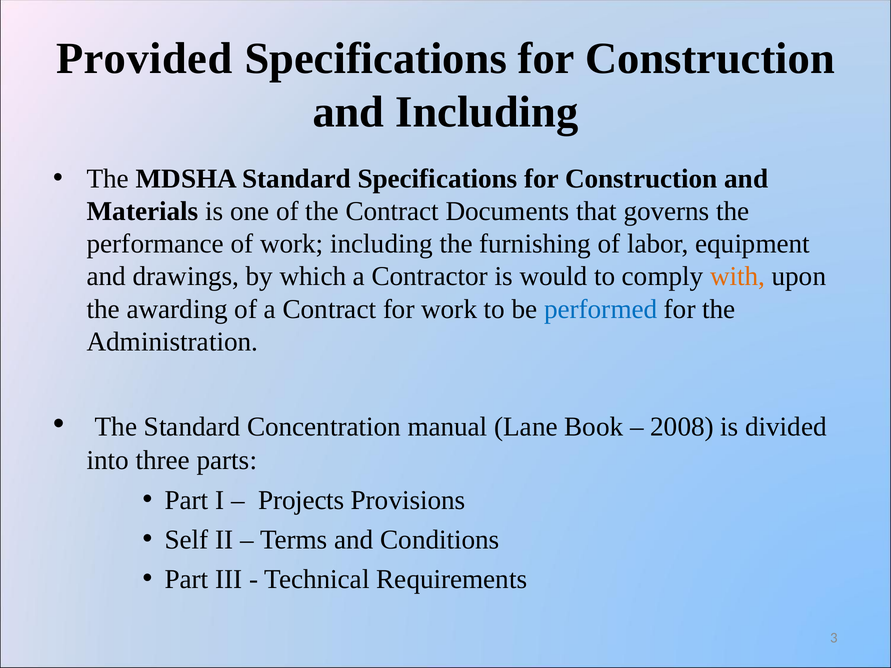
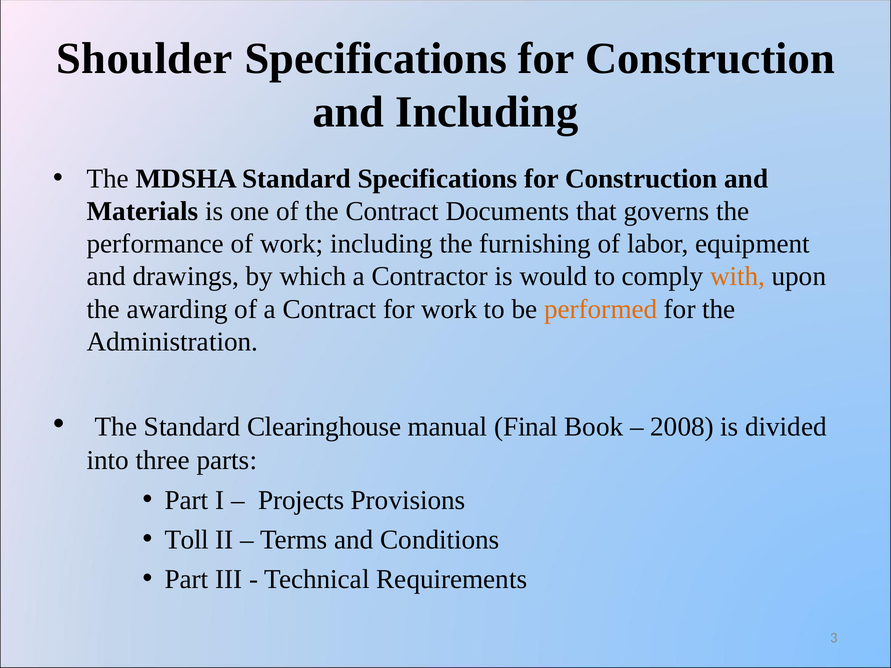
Provided: Provided -> Shoulder (144, 59)
performed colour: blue -> orange (601, 309)
Concentration: Concentration -> Clearinghouse (324, 427)
Lane: Lane -> Final (526, 427)
Self: Self -> Toll (187, 540)
